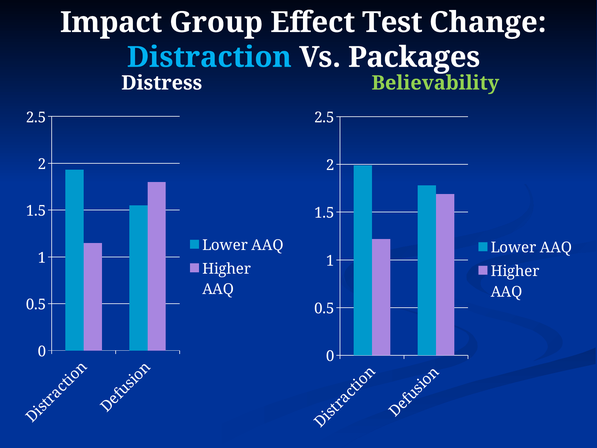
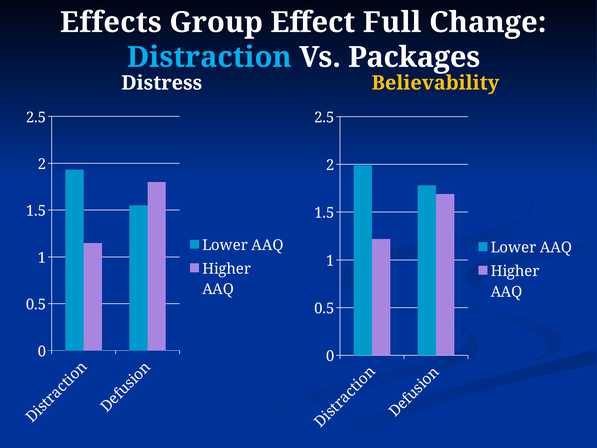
Impact: Impact -> Effects (111, 22)
Test: Test -> Full (392, 22)
Believability colour: light green -> yellow (435, 83)
